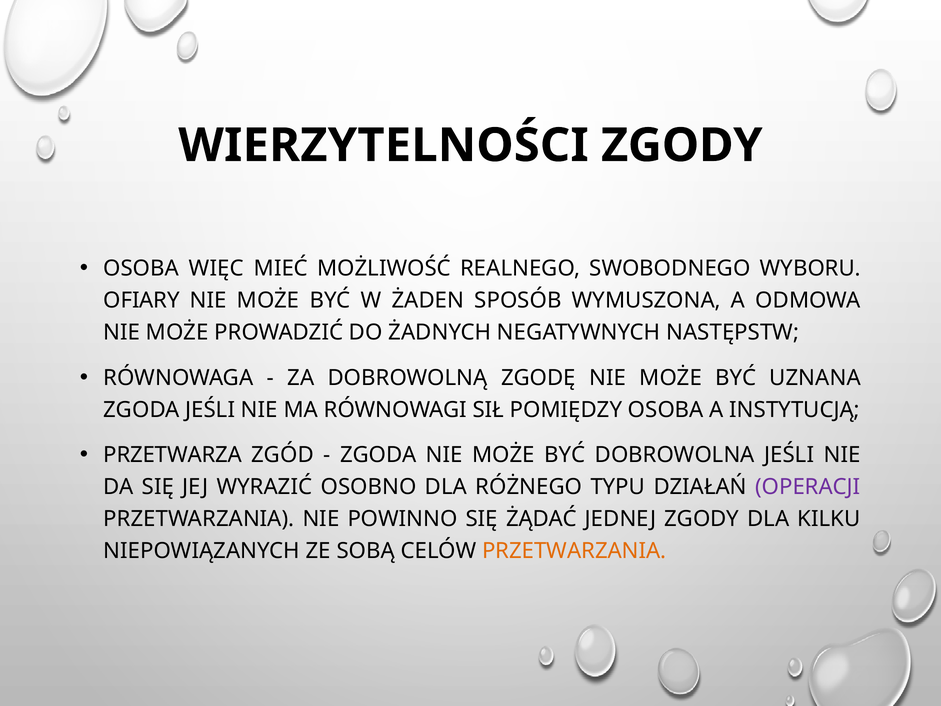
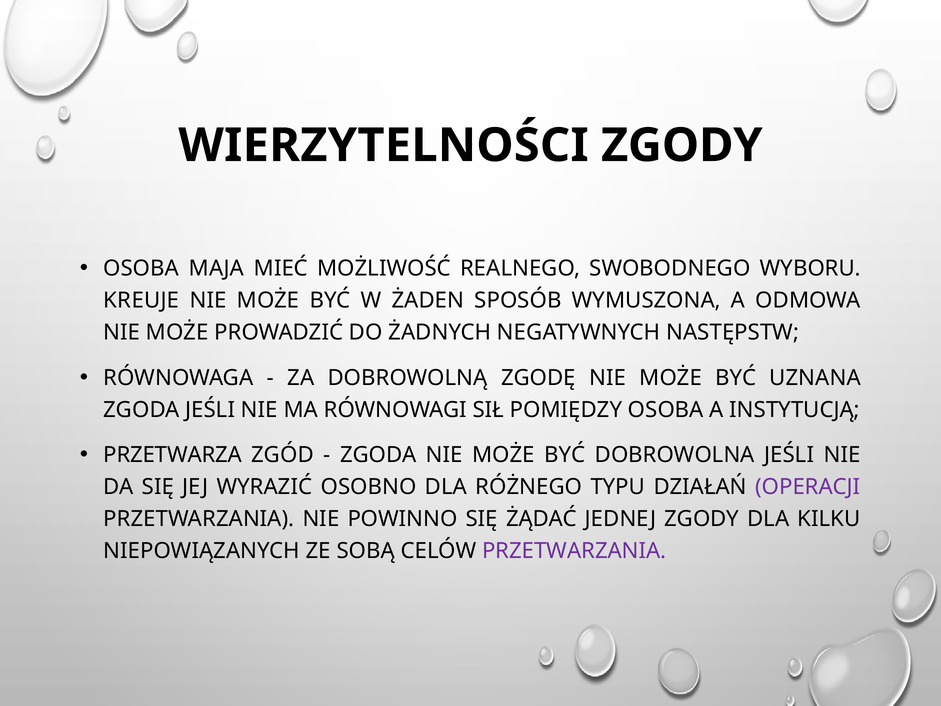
WIĘC: WIĘC -> MAJA (216, 269)
OFIARY: OFIARY -> KREUJE (141, 301)
PRZETWARZANIA colour: orange -> purple (574, 551)
